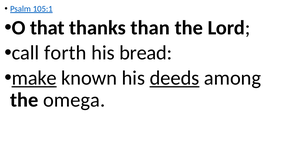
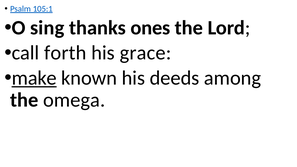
that: that -> sing (47, 28)
than: than -> ones (150, 28)
bread: bread -> grace (145, 53)
deeds underline: present -> none (175, 78)
